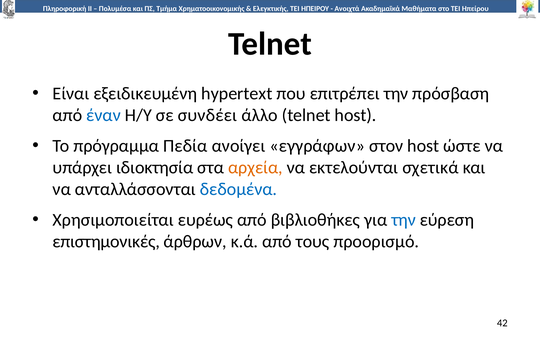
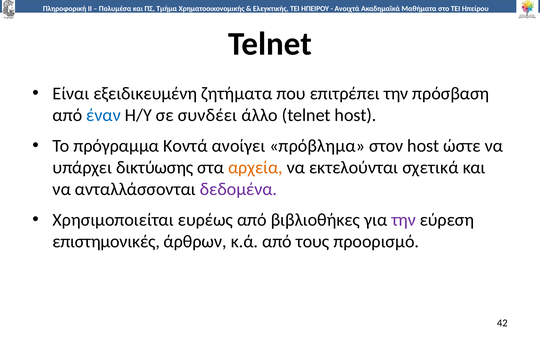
hypertext: hypertext -> ζητήματα (237, 94)
Πεδία: Πεδία -> Κοντά (185, 146)
εγγράφων: εγγράφων -> πρόβλημα (317, 146)
ιδιοκτησία: ιδιοκτησία -> δικτύωσης (155, 167)
δεδομένα colour: blue -> purple (239, 189)
την colour: blue -> purple (404, 219)
